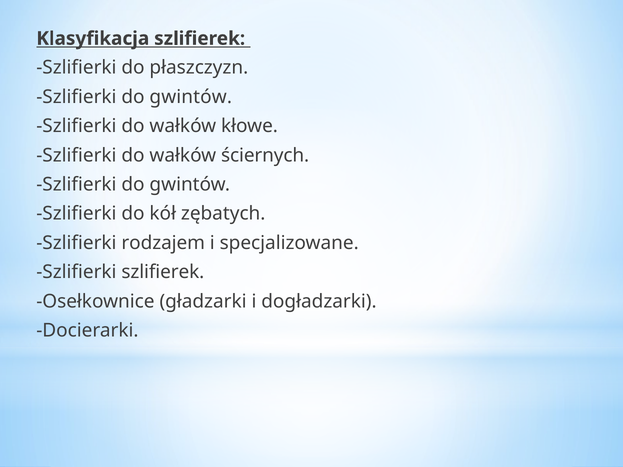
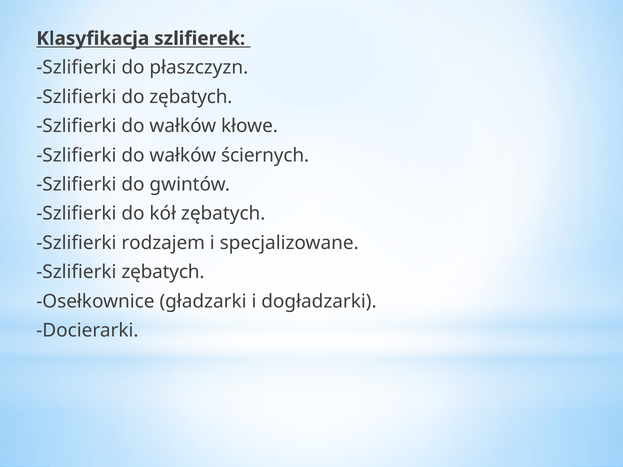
gwintów: gwintów -> zębatych (191, 97)
Szlifierki szlifierek: szlifierek -> zębatych (163, 272)
